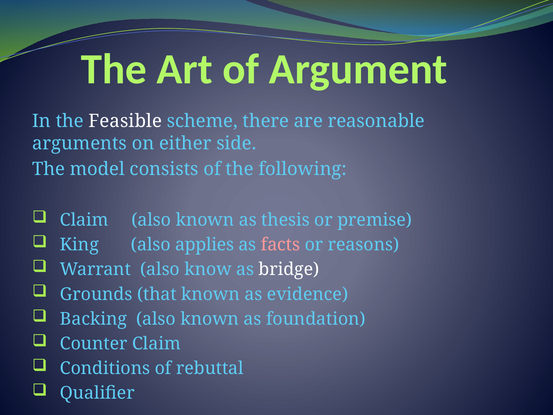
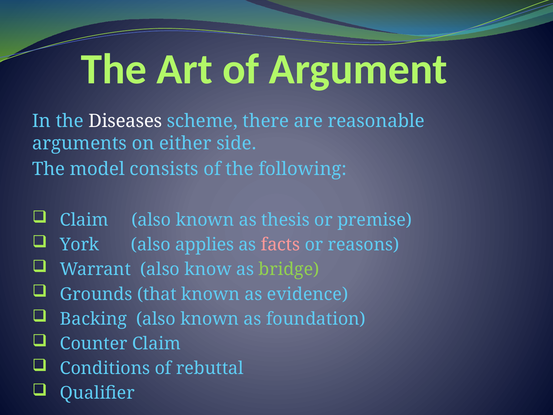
Feasible: Feasible -> Diseases (125, 121)
King: King -> York (79, 245)
bridge colour: white -> light green (289, 269)
